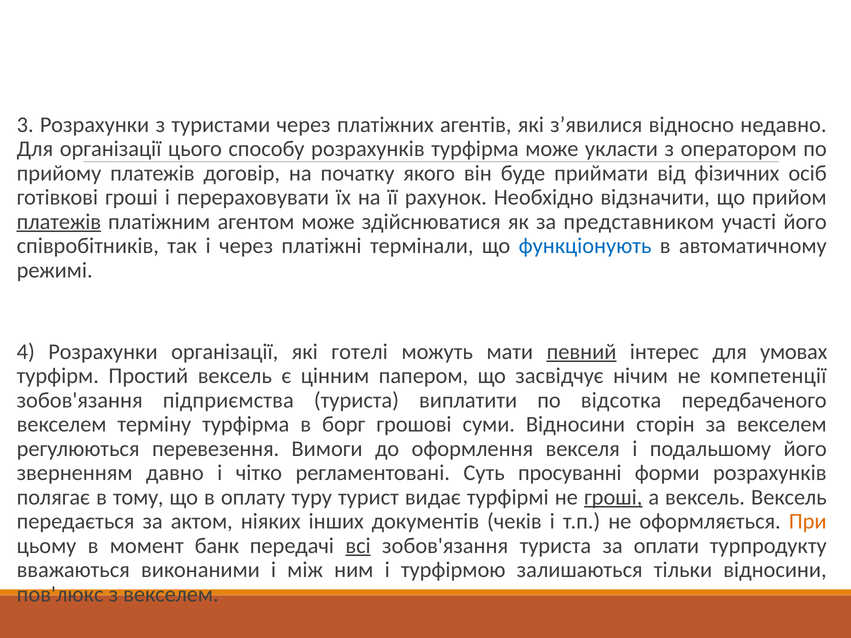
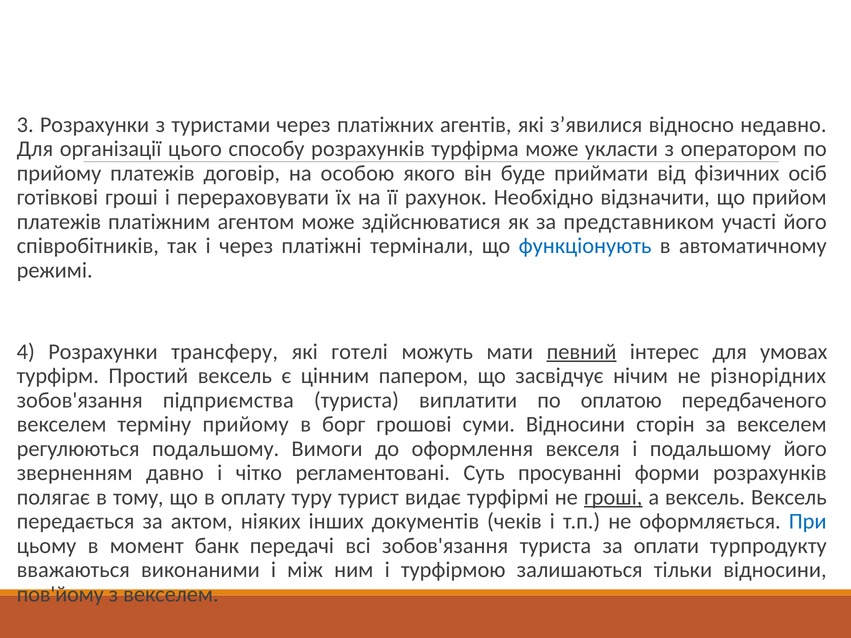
початку: початку -> особою (357, 173)
платежів underline: present -> none (59, 222)
Розрахунки організації: організації -> трансферу (225, 352)
компетенції: компетенції -> різнорідних (768, 376)
відсотка: відсотка -> оплатою (621, 400)
терміну турфірма: турфірма -> прийому (246, 425)
регулюються перевезення: перевезення -> подальшому (216, 449)
При colour: orange -> blue (808, 522)
всі underline: present -> none (358, 546)
пов'люкс: пов'люкс -> пов'йому (60, 594)
